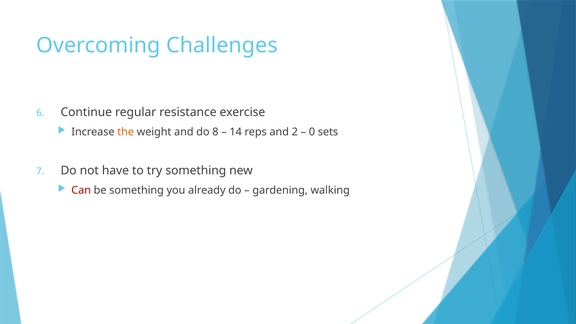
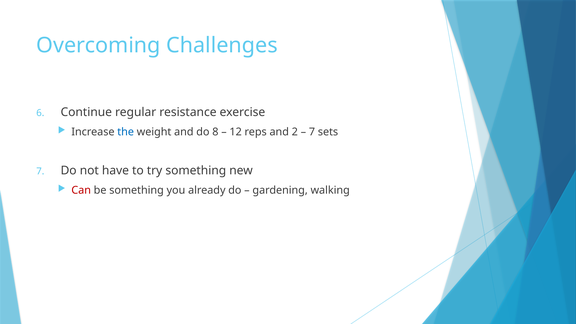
the colour: orange -> blue (126, 132)
14: 14 -> 12 (236, 132)
0: 0 -> 7 (312, 132)
